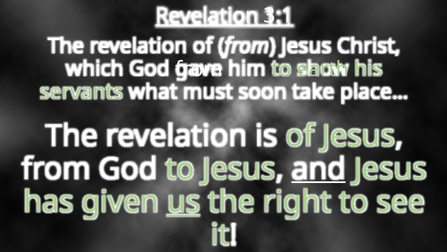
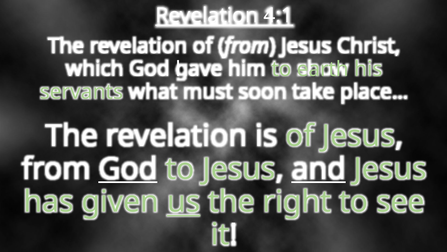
3:1: 3:1 -> 4:1 (278, 16)
God from: from -> have (199, 69)
God underline: none -> present (128, 169)
